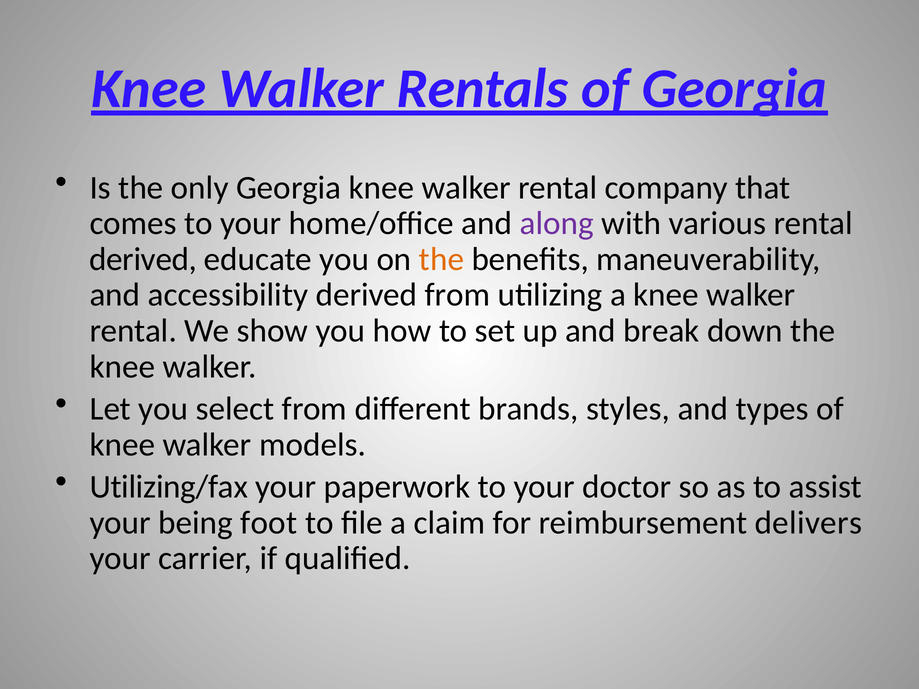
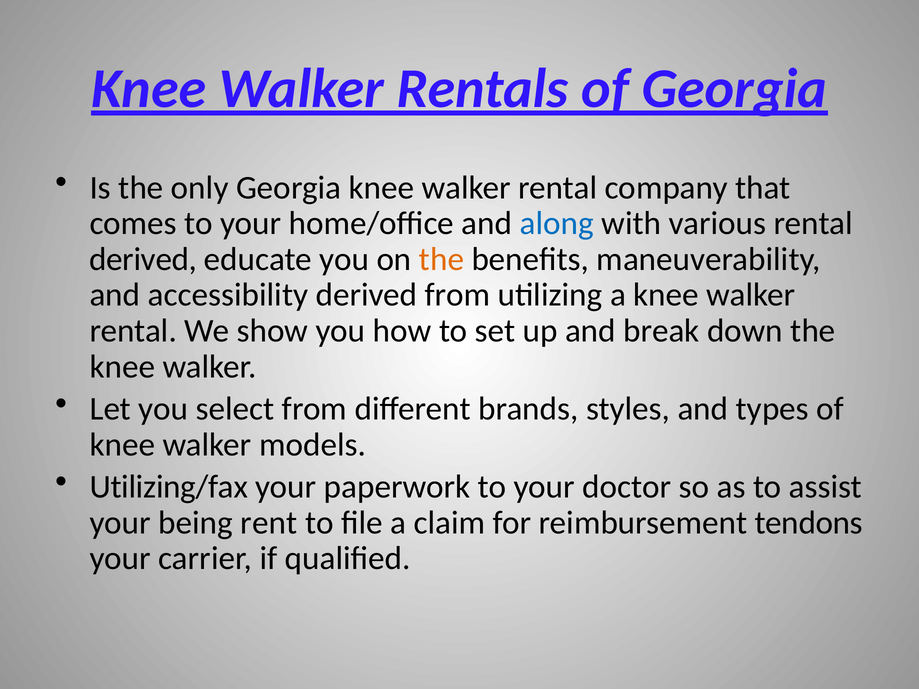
along colour: purple -> blue (557, 223)
foot: foot -> rent (269, 523)
delivers: delivers -> tendons (809, 523)
